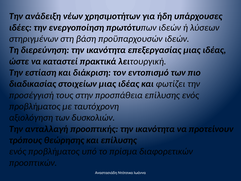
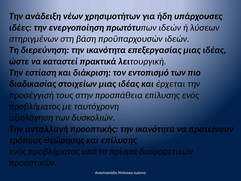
φωτίζει: φωτίζει -> έρχεται (170, 84)
